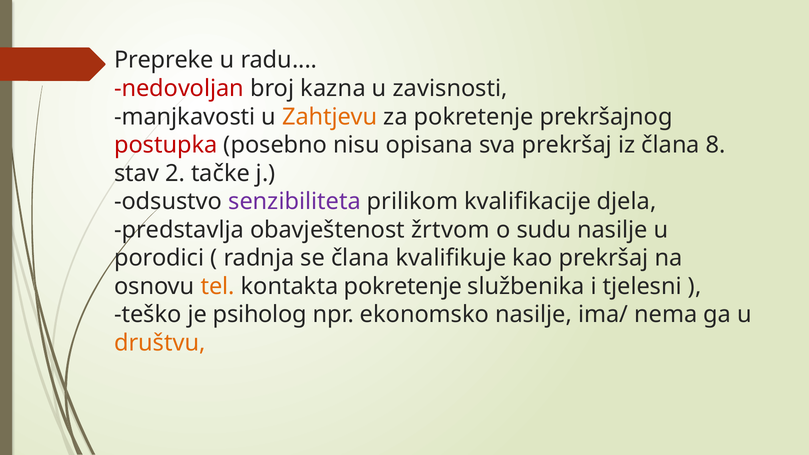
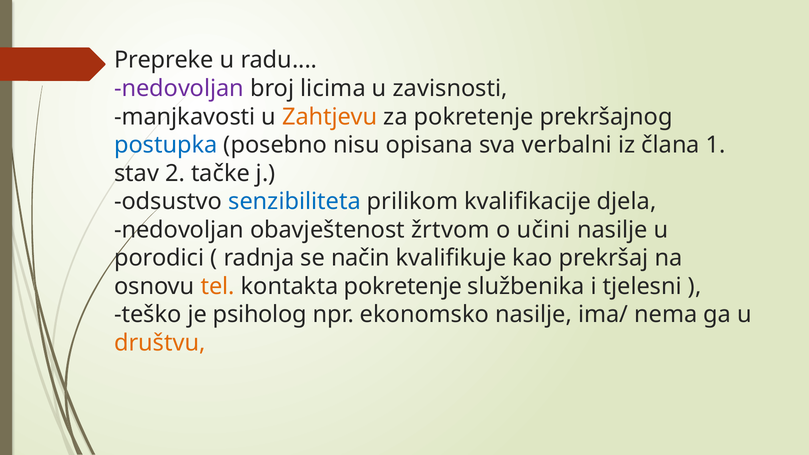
nedovoljan colour: red -> purple (179, 88)
kazna: kazna -> licima (333, 88)
postupka colour: red -> blue (166, 145)
sva prekršaj: prekršaj -> verbalni (567, 145)
8: 8 -> 1 (716, 145)
senzibiliteta colour: purple -> blue (295, 202)
predstavlja: predstavlja -> nedovoljan (179, 230)
sudu: sudu -> učini (544, 230)
se člana: člana -> način (361, 258)
